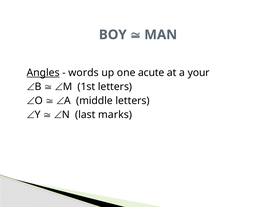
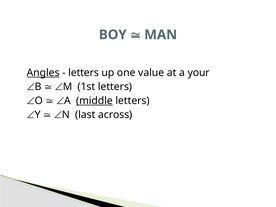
words: words -> letters (84, 73)
acute: acute -> value (151, 73)
middle underline: none -> present (94, 101)
marks: marks -> across (115, 115)
